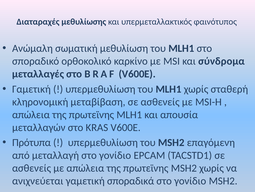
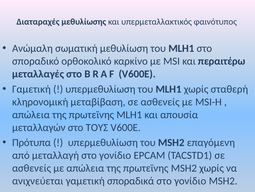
σύνδρομα: σύνδρομα -> περαιτέρω (222, 61)
KRAS: KRAS -> ΤΟΥΣ (97, 127)
